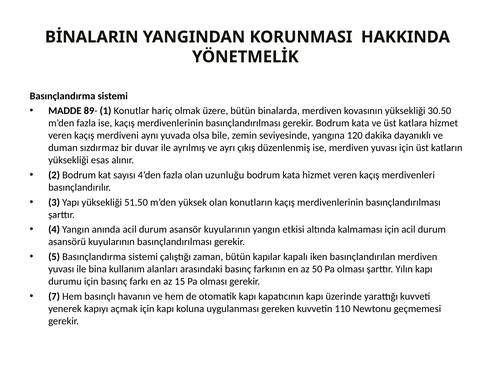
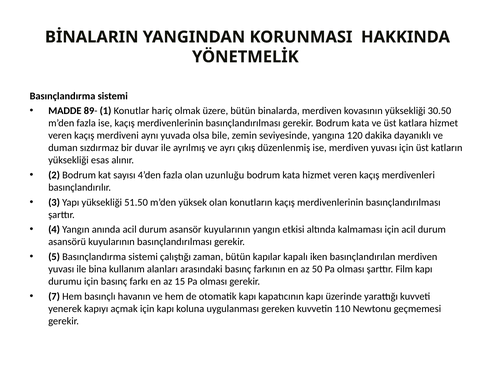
Yılın: Yılın -> Film (404, 269)
